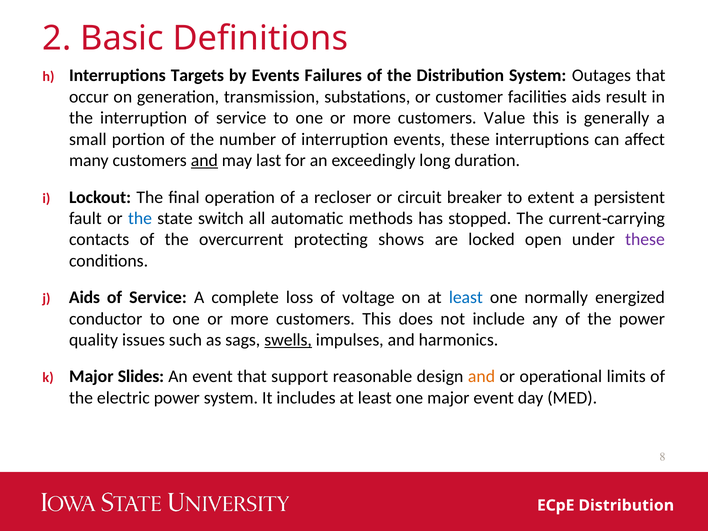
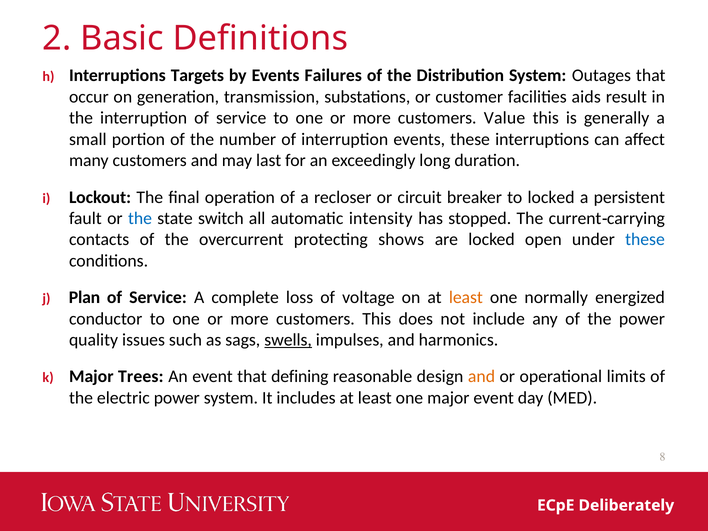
and underline: present -> none (204, 161)
to extent: extent -> locked (551, 197)
methods: methods -> intensity (381, 218)
these colour: purple -> blue (645, 240)
Aids: Aids -> Plan (85, 297)
least colour: blue -> orange (466, 297)
Slides: Slides -> Trees (141, 377)
support: support -> defining (300, 377)
ECpE Distribution: Distribution -> Deliberately (626, 505)
